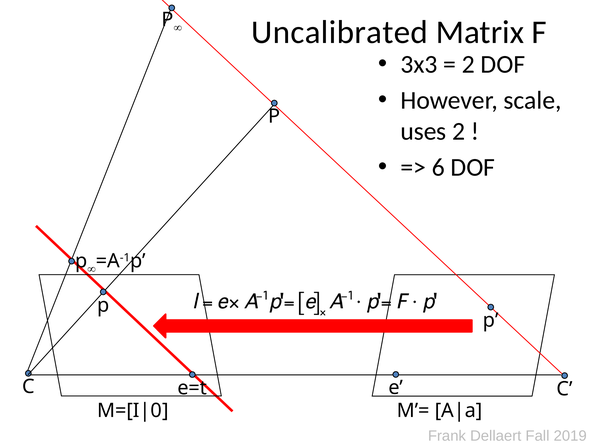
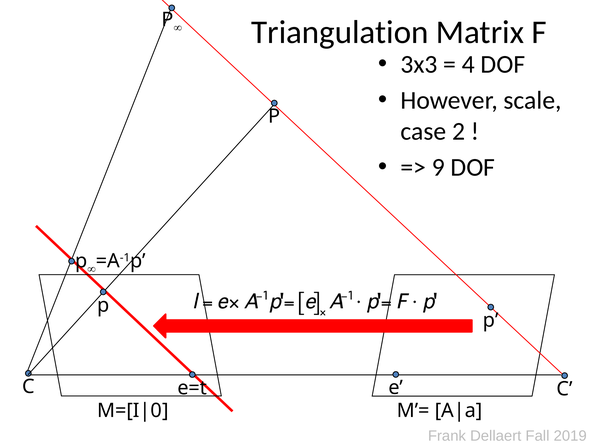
Uncalibrated: Uncalibrated -> Triangulation (340, 32)
2: 2 -> 4 (468, 64)
uses: uses -> case (423, 131)
6: 6 -> 9 (438, 167)
